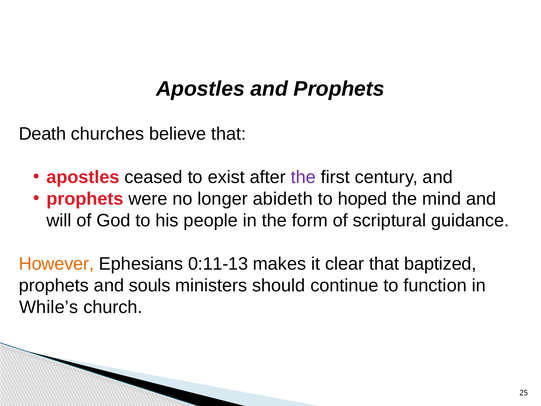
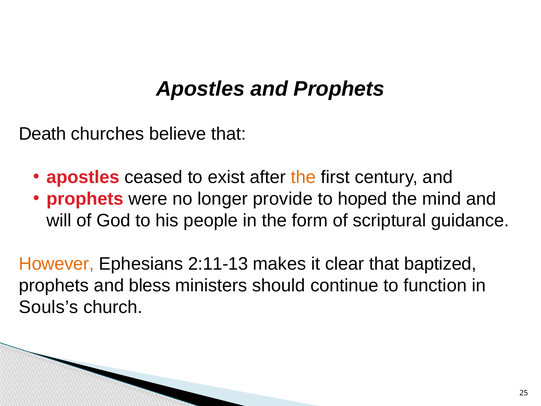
the colour: purple -> orange (303, 177)
abideth: abideth -> provide (283, 199)
0:11-13: 0:11-13 -> 2:11-13 (218, 264)
souls: souls -> bless (150, 285)
While’s: While’s -> Souls’s (49, 307)
